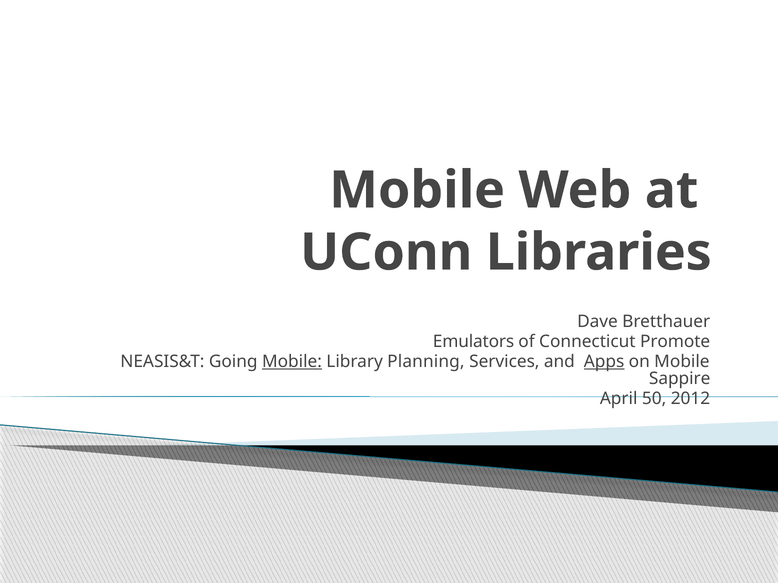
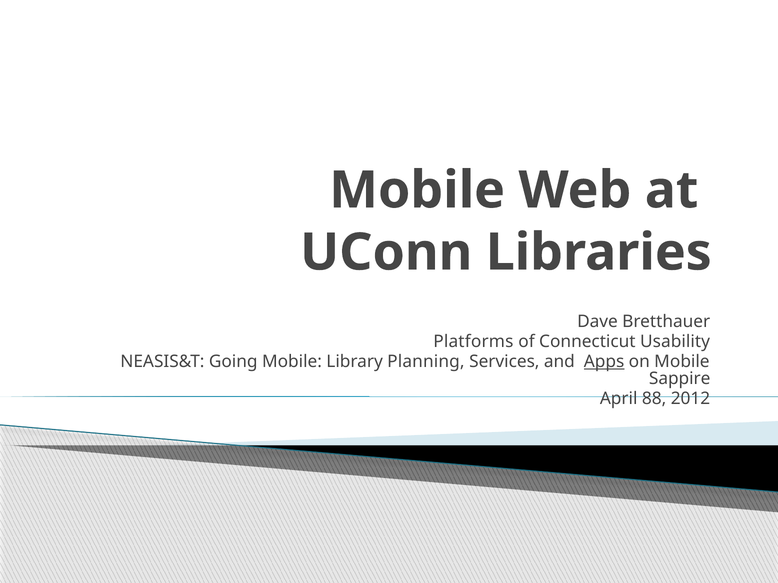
Emulators: Emulators -> Platforms (473, 342)
Promote: Promote -> Usability (675, 342)
Mobile underline: present -> none (292, 362)
50: 50 -> 88 (654, 399)
